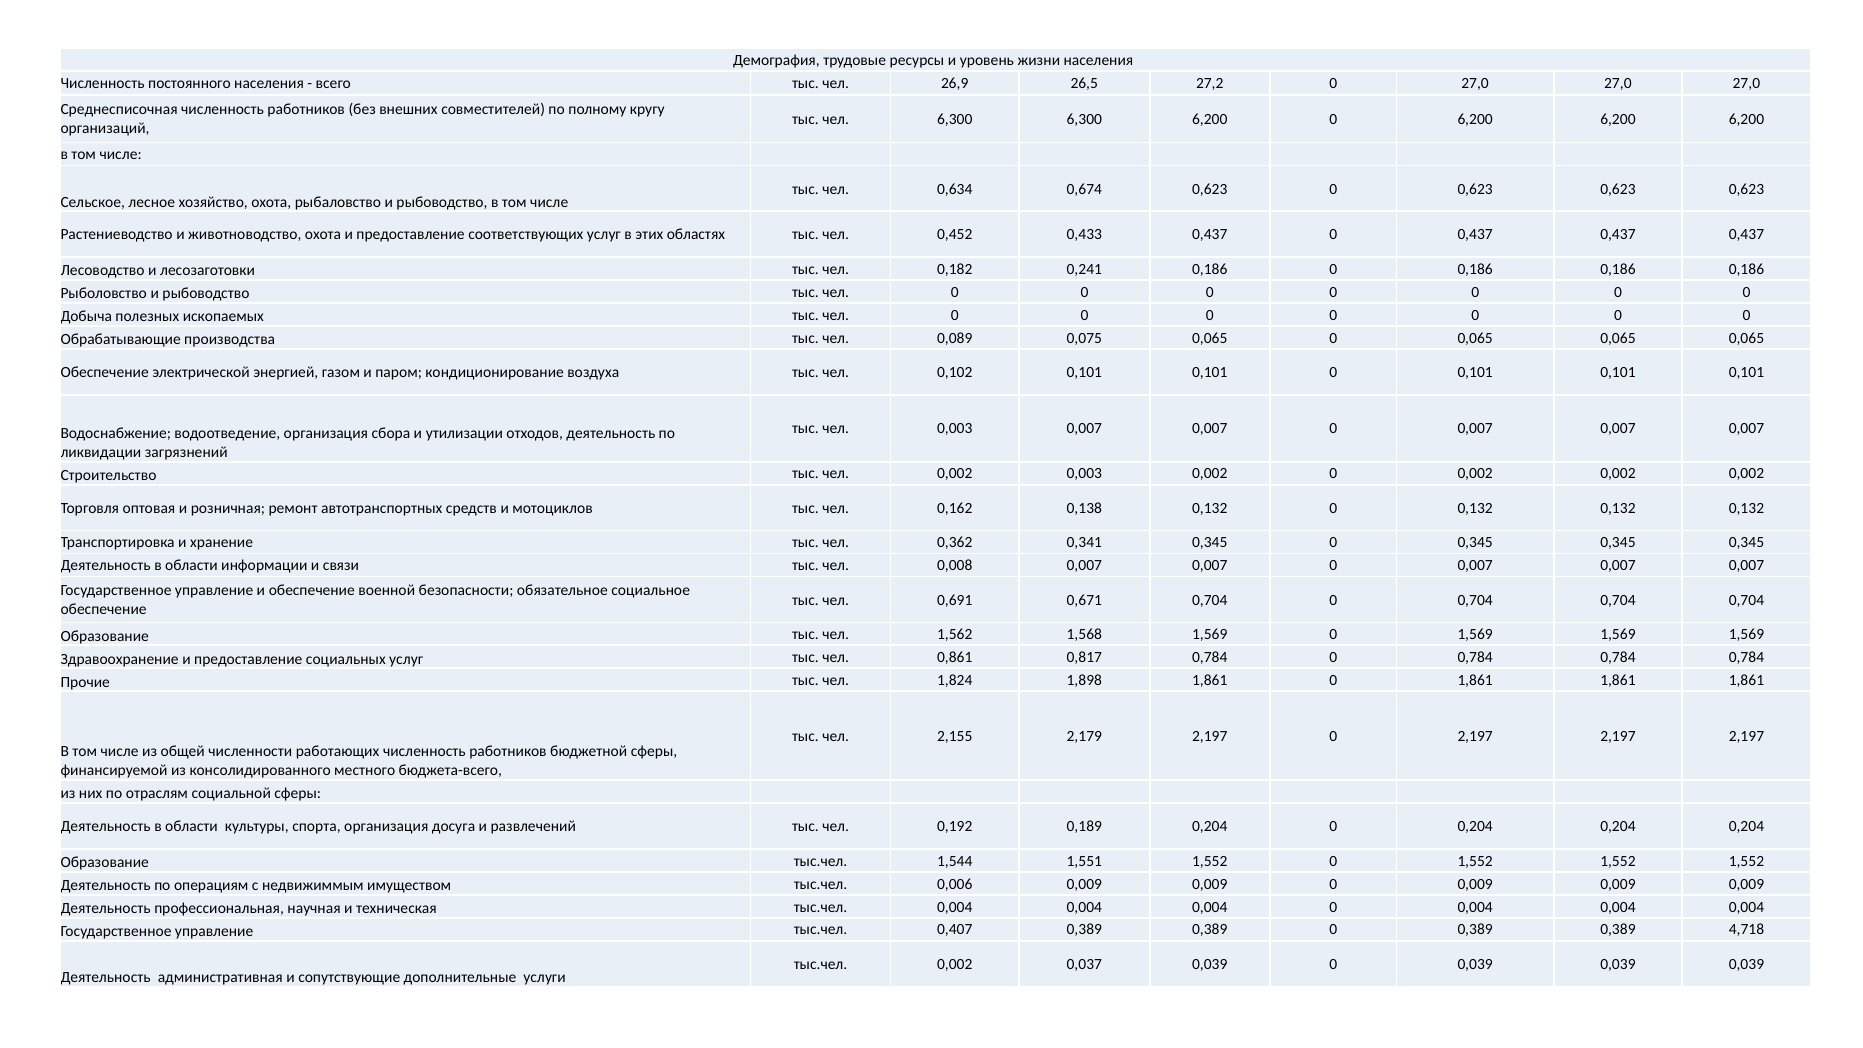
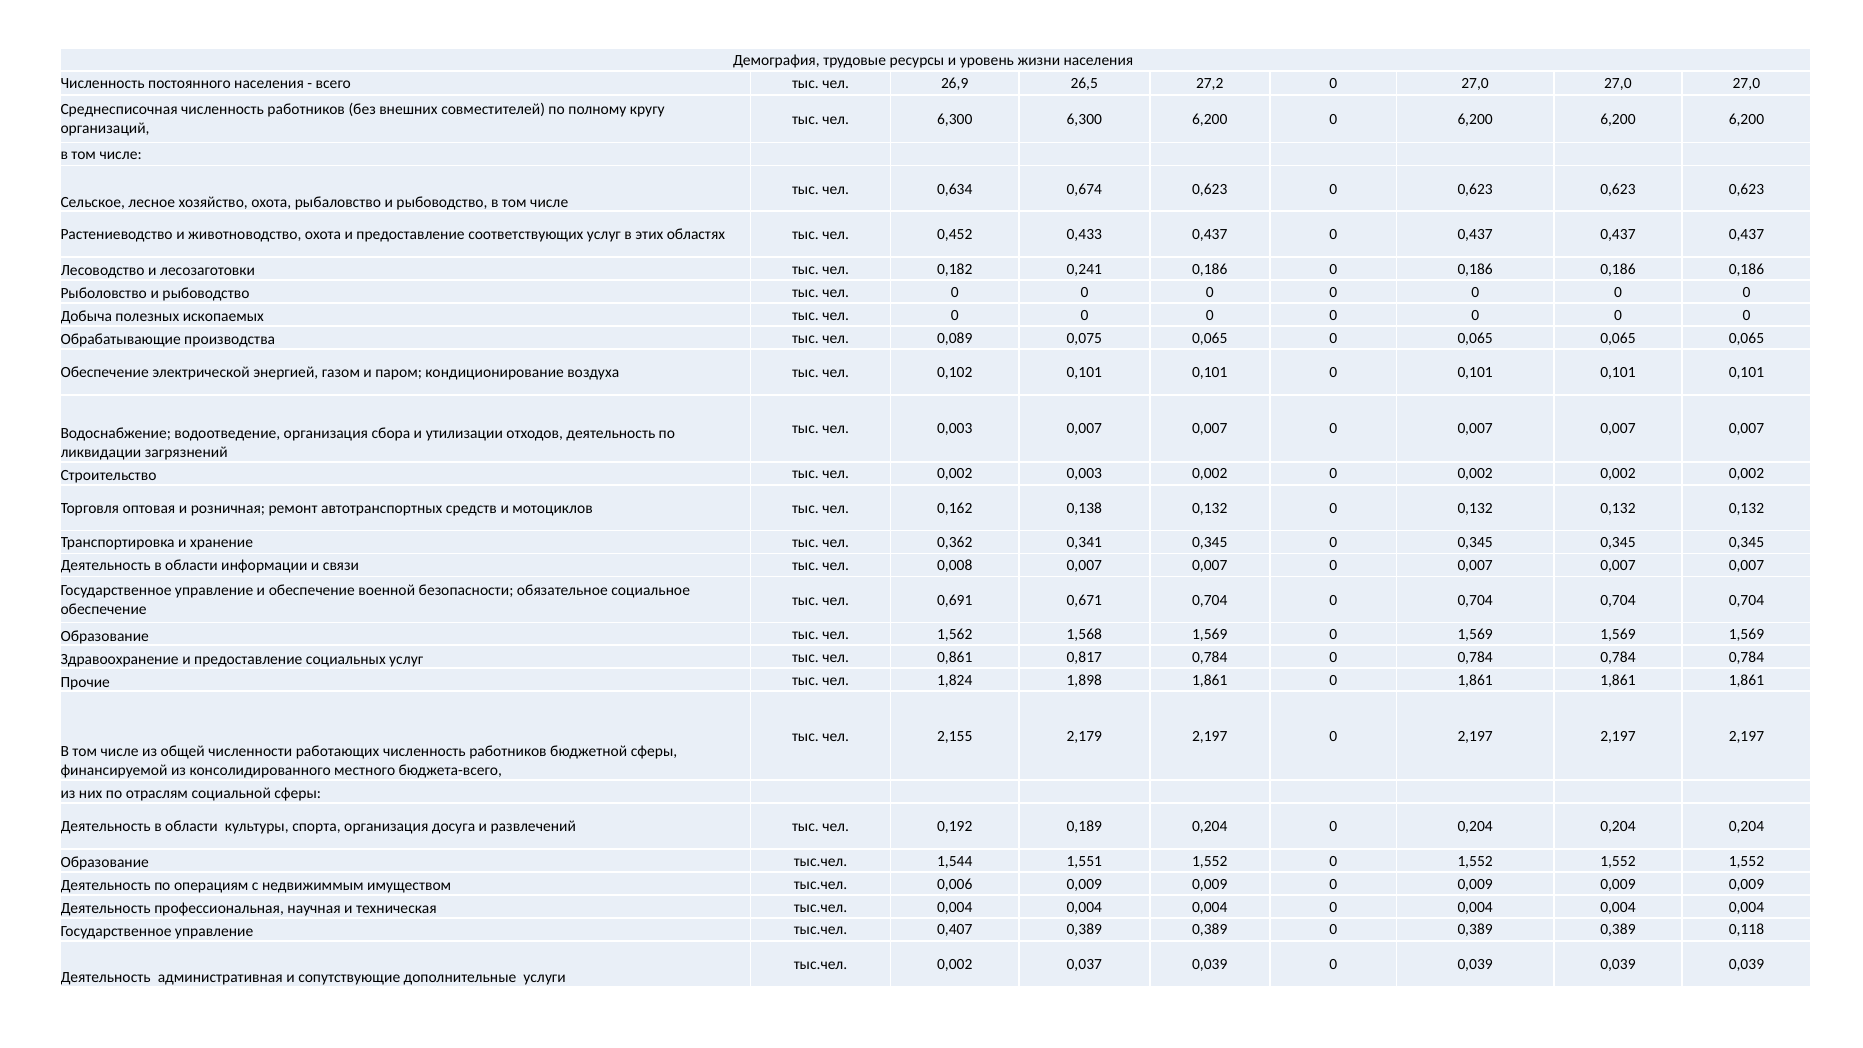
4,718: 4,718 -> 0,118 (1746, 930)
